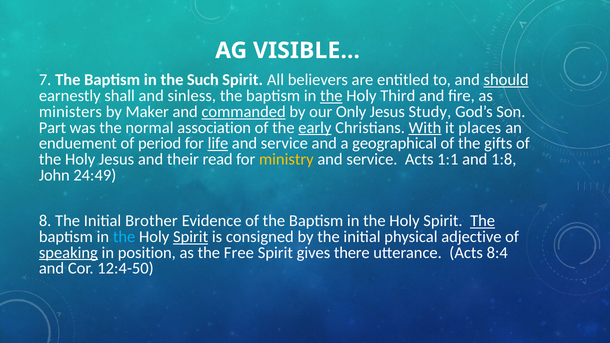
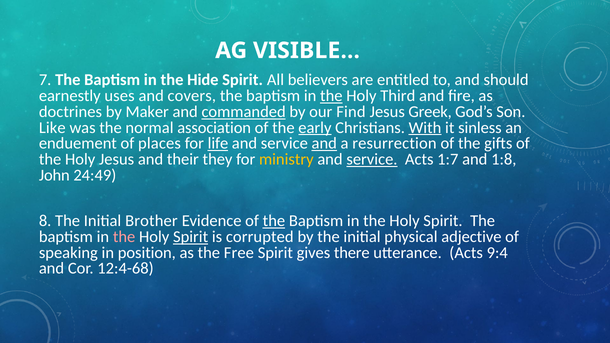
Such: Such -> Hide (203, 80)
should underline: present -> none (506, 80)
shall: shall -> uses (120, 96)
sinless: sinless -> covers (192, 96)
ministers: ministers -> doctrines (70, 112)
Only: Only -> Find (351, 112)
Study: Study -> Greek (430, 112)
Part: Part -> Like (52, 128)
places: places -> sinless (480, 128)
period: period -> places (159, 143)
and underline: none -> present (324, 143)
geographical: geographical -> resurrection (394, 143)
read: read -> they (218, 159)
service underline: none -> present (372, 159)
1:1: 1:1 -> 1:7 (448, 159)
the underline: none -> present (274, 221)
The underline: present -> none (483, 221)
the colour: light blue -> pink (124, 237)
consigned: consigned -> corrupted (260, 237)
speaking underline: present -> none (68, 253)
8:4: 8:4 -> 9:4 (497, 253)
12:4-50: 12:4-50 -> 12:4-68 (126, 269)
